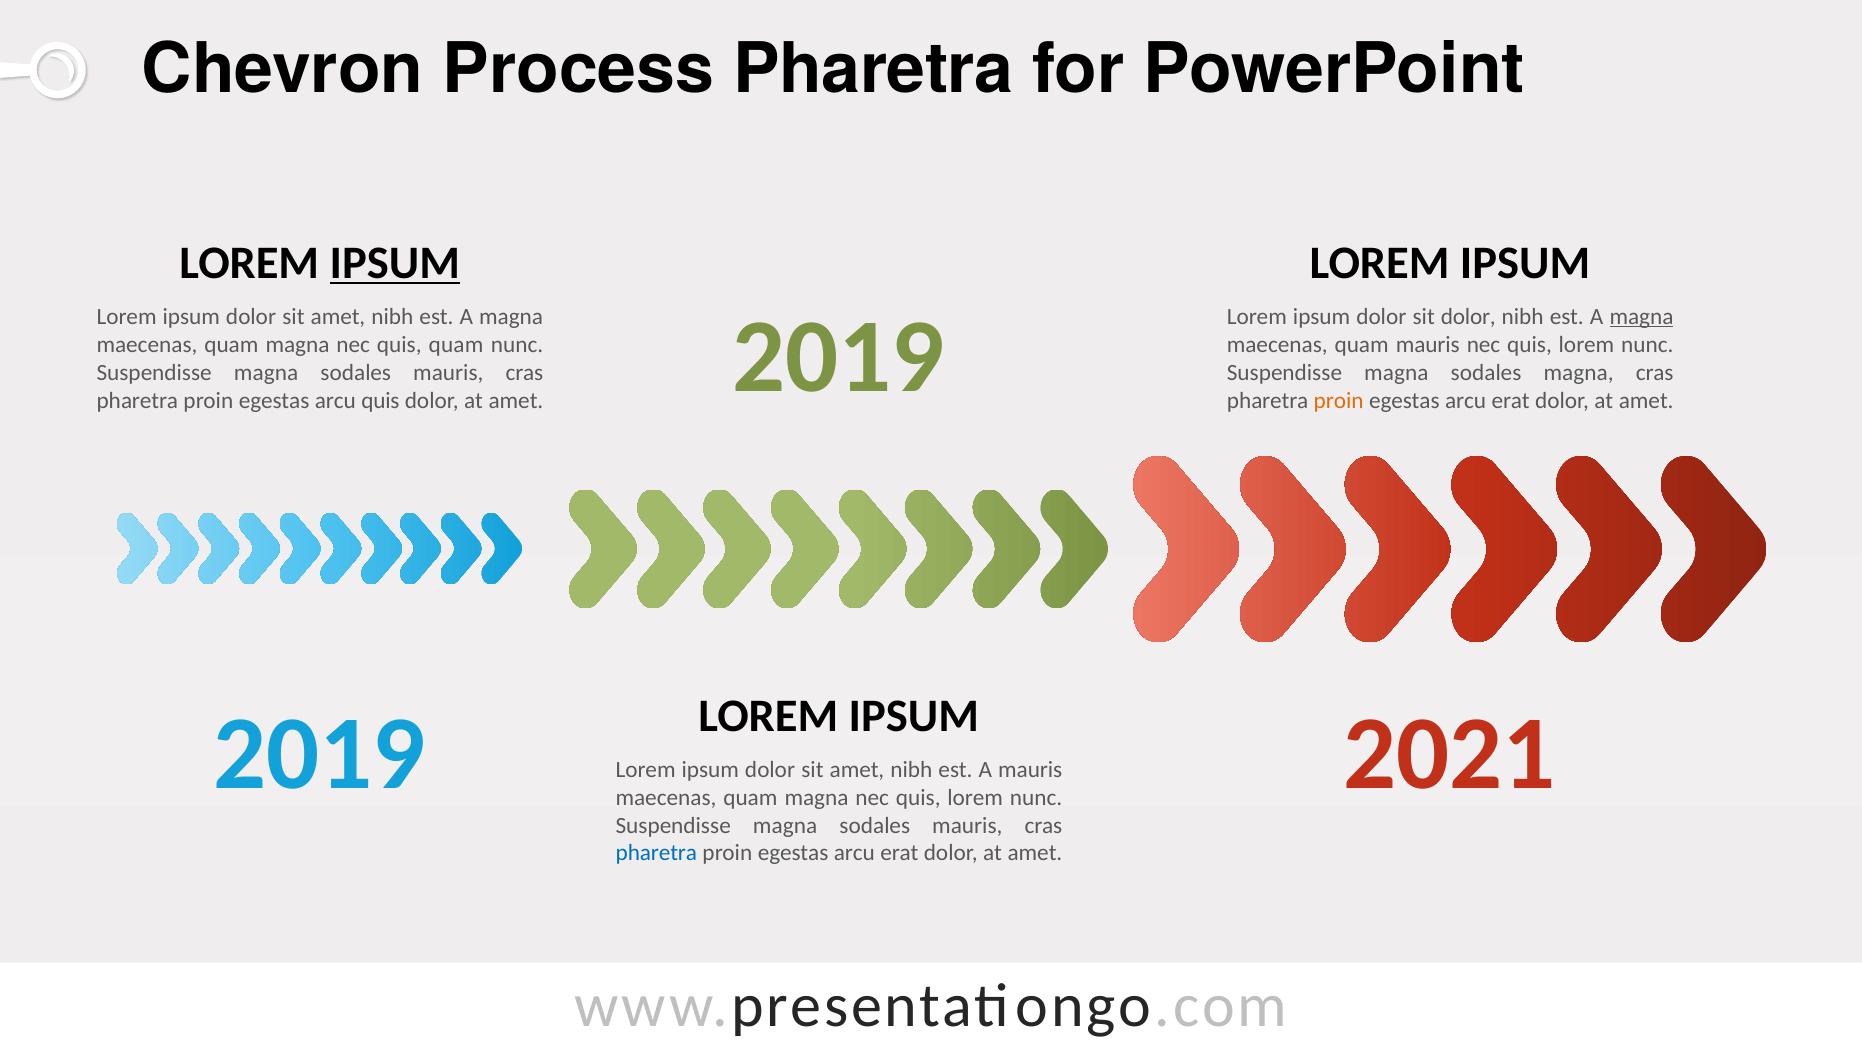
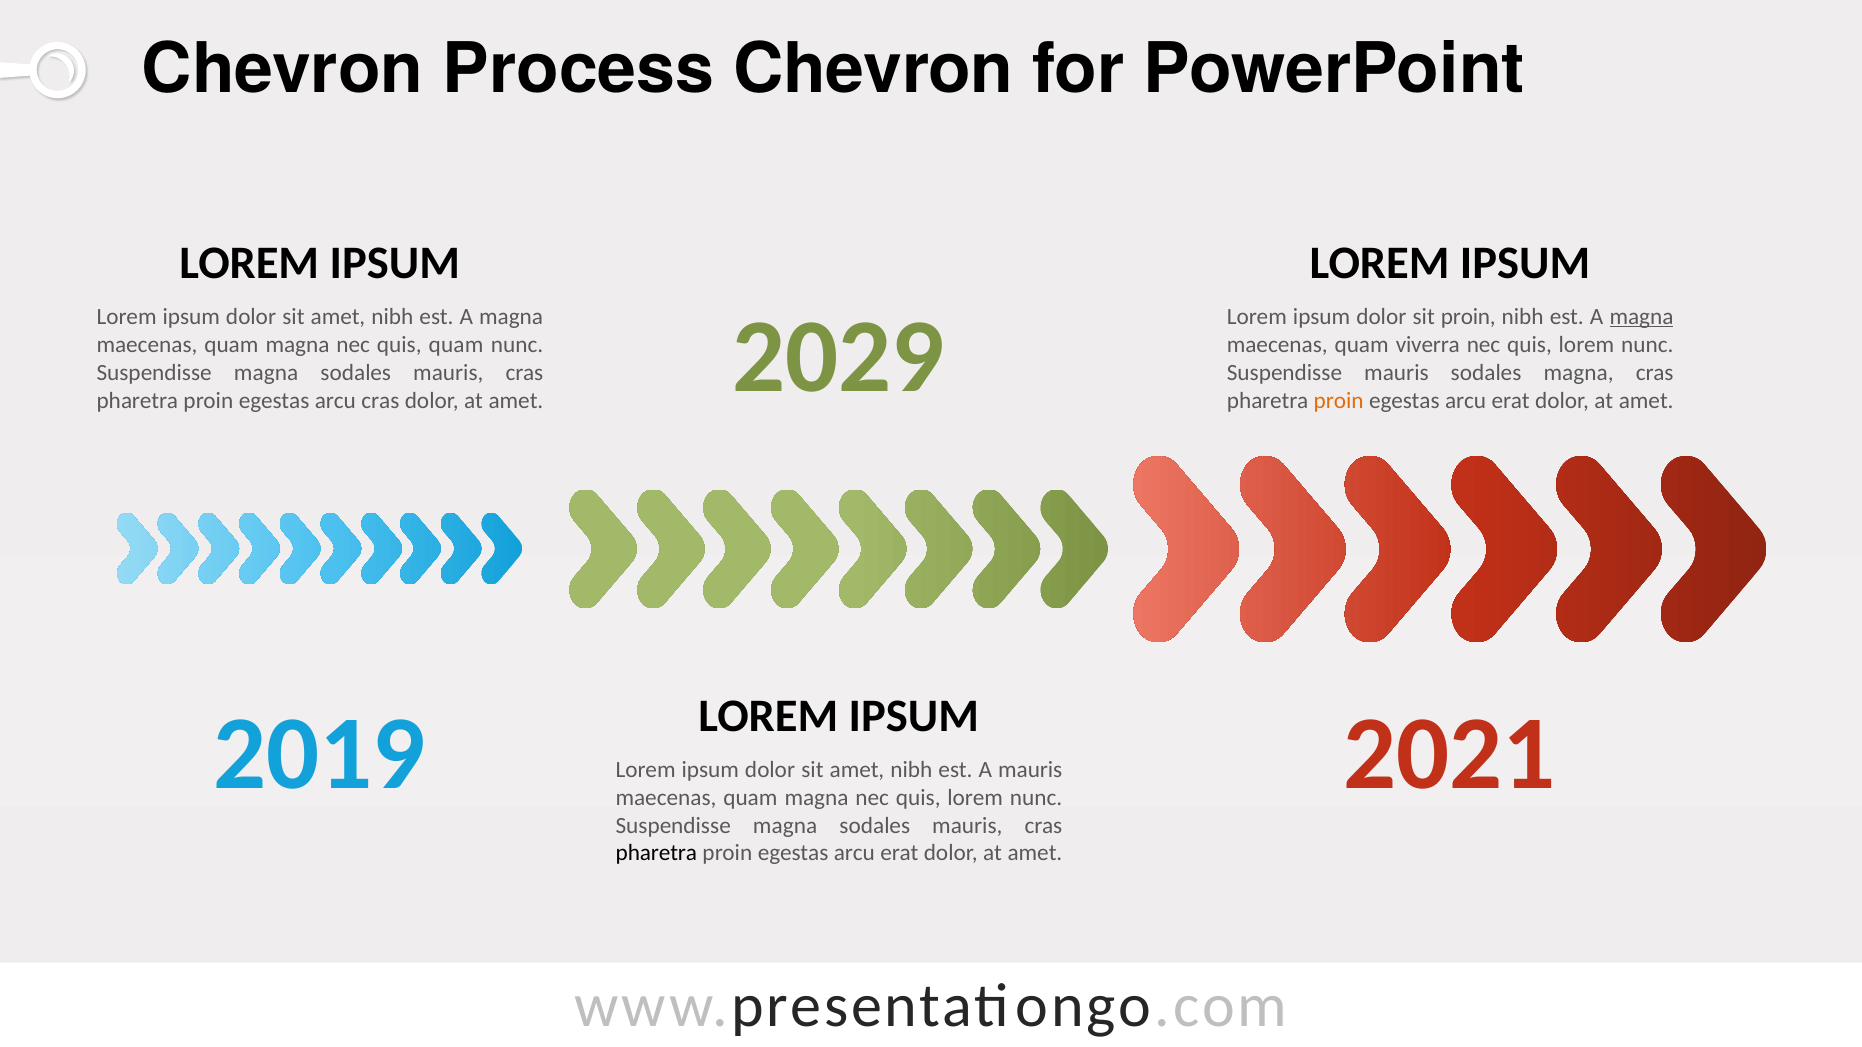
Process Pharetra: Pharetra -> Chevron (873, 69)
IPSUM underline: present -> none (395, 263)
sit dolor: dolor -> proin (1468, 317)
2019: 2019 -> 2029 (839, 357)
quam mauris: mauris -> viverra (1428, 345)
magna: magna -> mauris (1396, 373)
arcu quis: quis -> cras (380, 401)
pharetra colour: blue -> black (656, 854)
